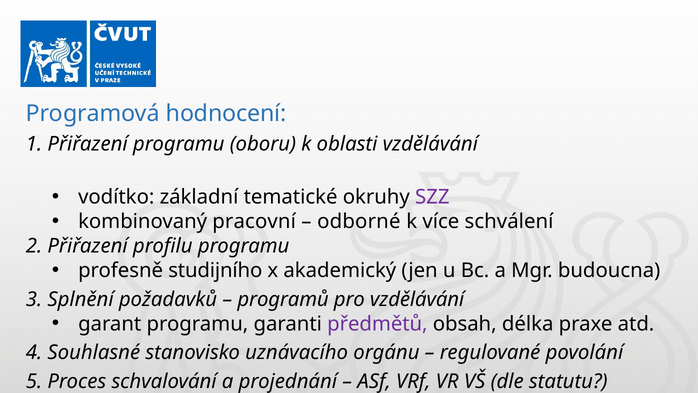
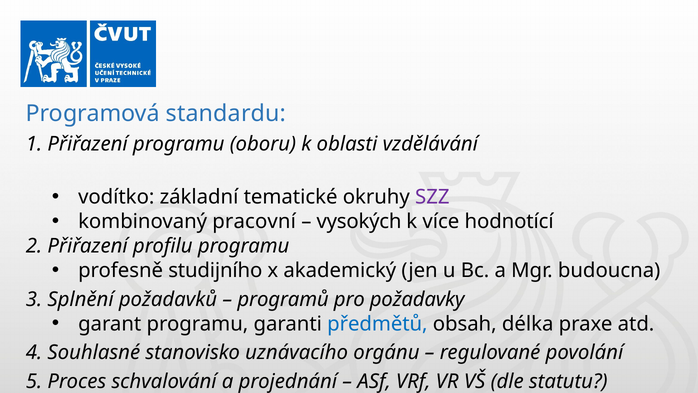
hodnocení: hodnocení -> standardu (226, 113)
odborné: odborné -> vysokých (359, 221)
schválení: schválení -> hodnotící (509, 221)
pro vzdělávání: vzdělávání -> požadavky (417, 299)
předmětů colour: purple -> blue (377, 323)
